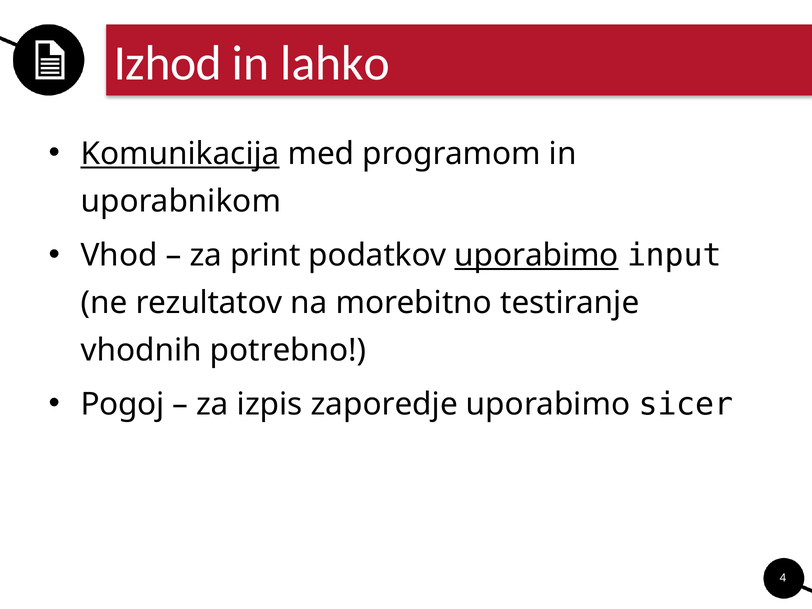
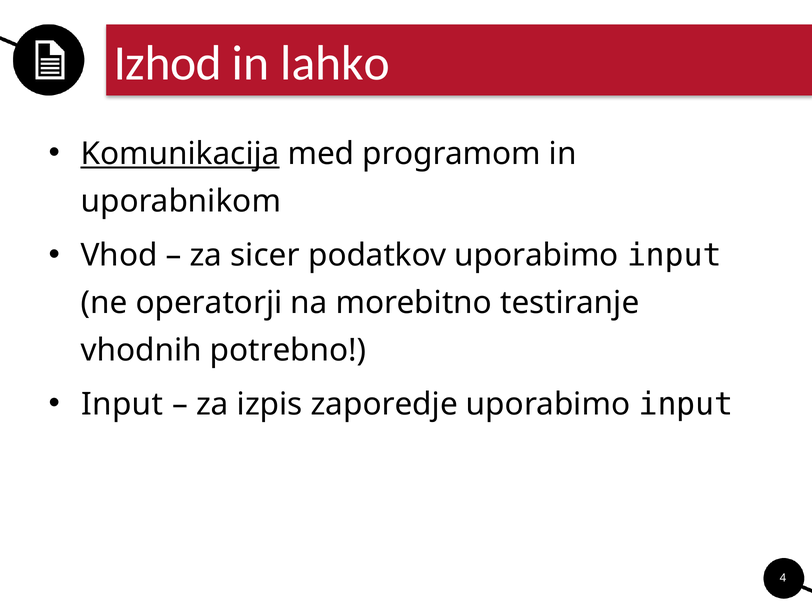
print: print -> sicer (265, 255)
uporabimo underline: present -> none (537, 255)
rezultatov: rezultatov -> operatorji (209, 303)
Pogoj: Pogoj -> Input (122, 404)
sicer: sicer -> input (686, 404)
